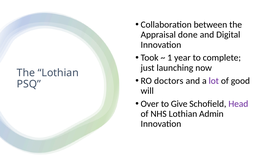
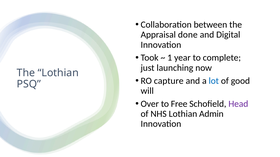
doctors: doctors -> capture (169, 81)
lot colour: purple -> blue (214, 81)
Give: Give -> Free (179, 104)
